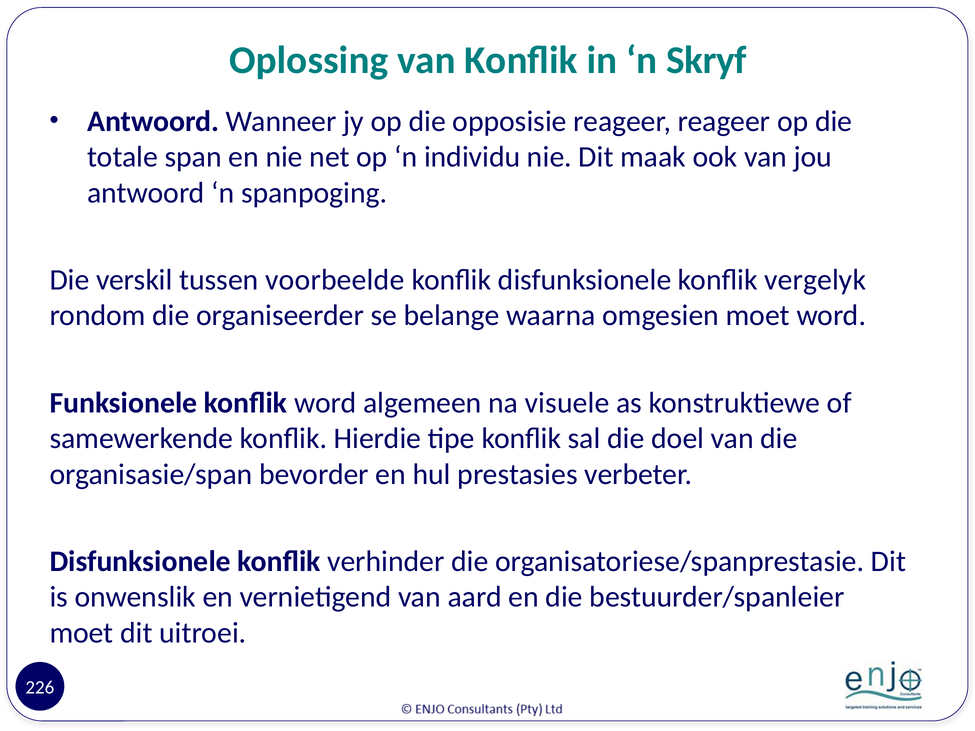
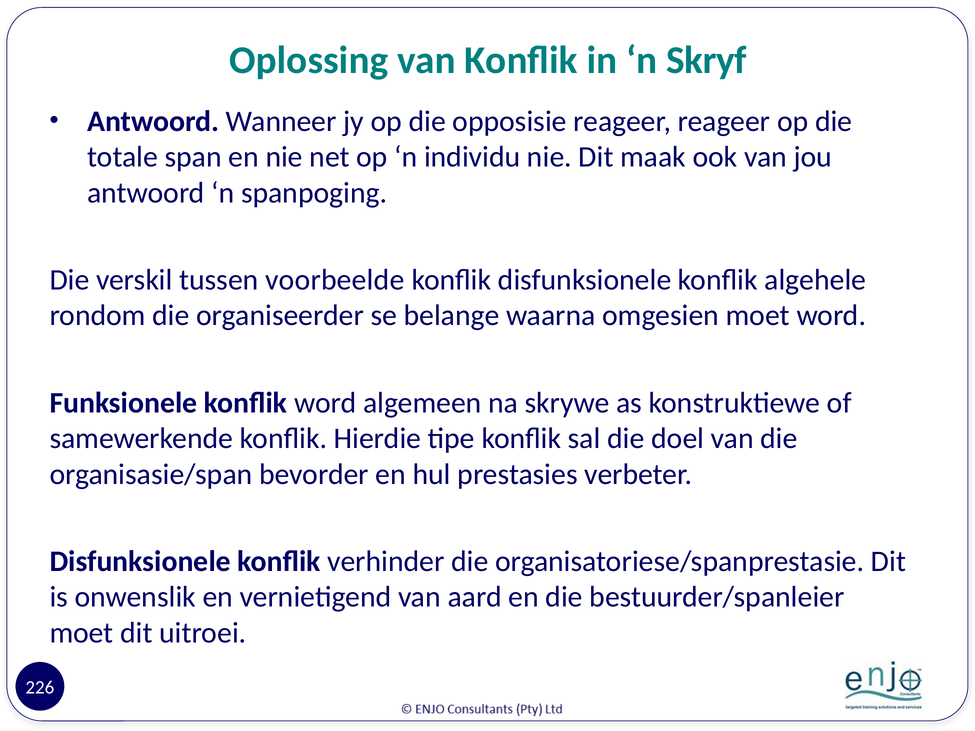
vergelyk: vergelyk -> algehele (815, 280)
visuele: visuele -> skrywe (567, 403)
